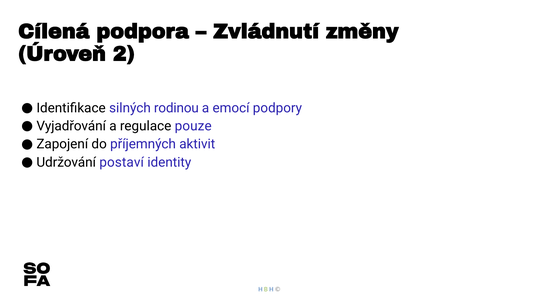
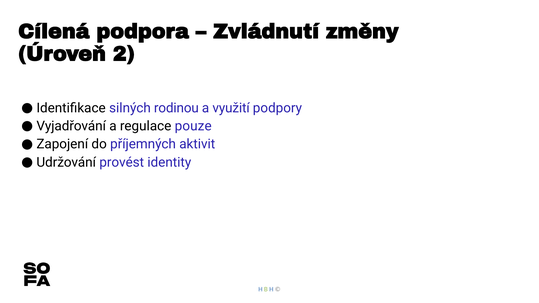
emocí: emocí -> využití (231, 108)
postaví: postaví -> provést (122, 162)
